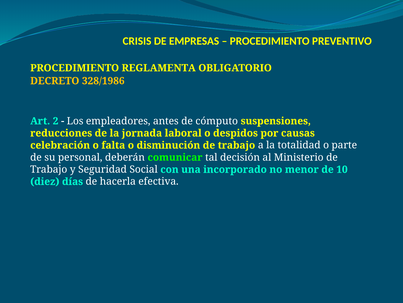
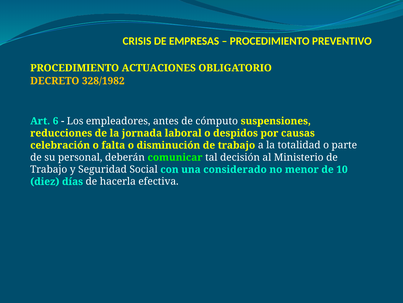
REGLAMENTA: REGLAMENTA -> ACTUACIONES (159, 68)
328/1986: 328/1986 -> 328/1982 (103, 81)
2: 2 -> 6 (56, 121)
incorporado: incorporado -> considerado (235, 169)
